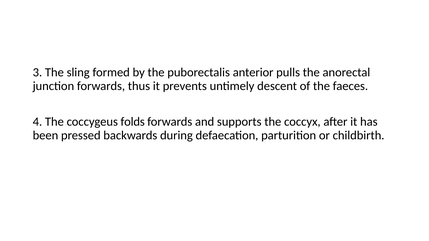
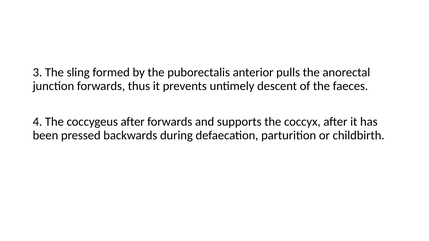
coccygeus folds: folds -> after (133, 122)
